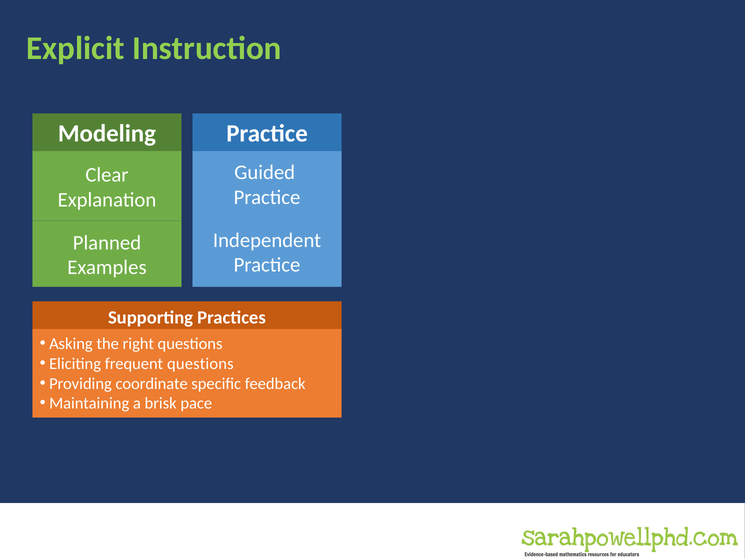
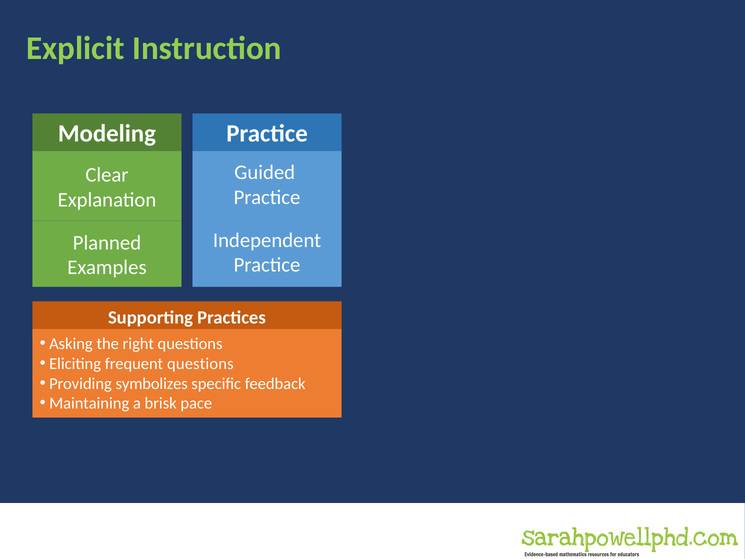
coordinate: coordinate -> symbolizes (152, 383)
